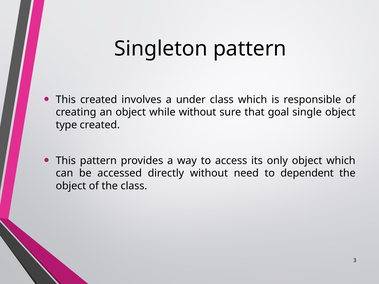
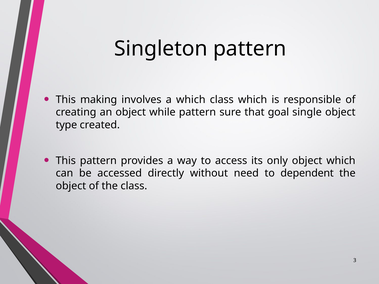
This created: created -> making (99, 100)
a under: under -> which (191, 100)
while without: without -> pattern (197, 112)
